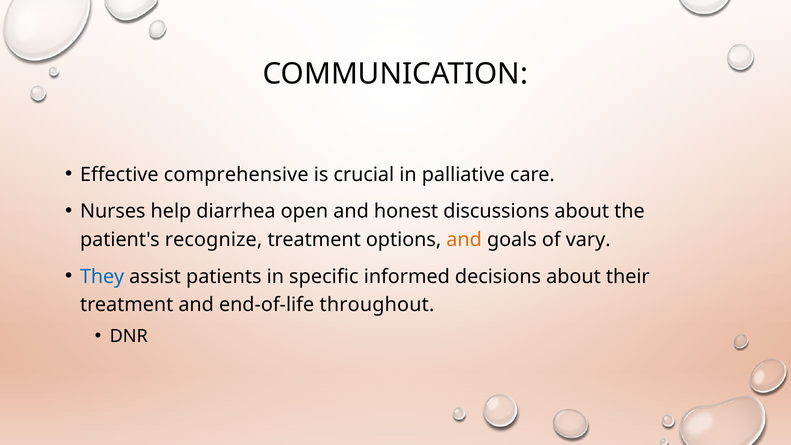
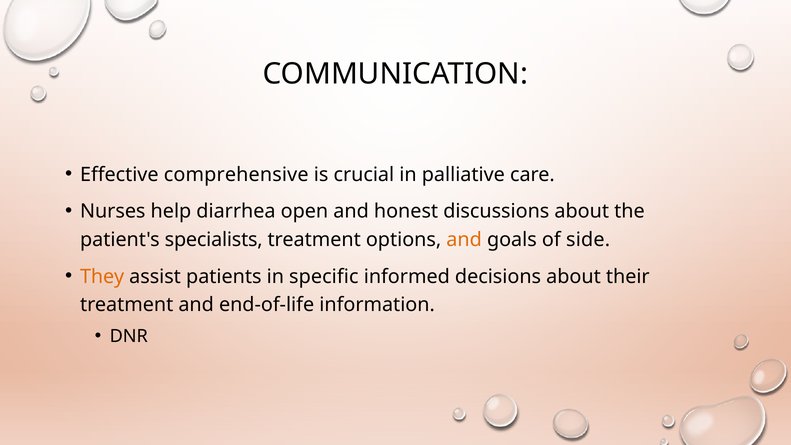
recognize: recognize -> specialists (214, 240)
vary: vary -> side (588, 240)
They colour: blue -> orange (102, 276)
throughout: throughout -> information (377, 305)
